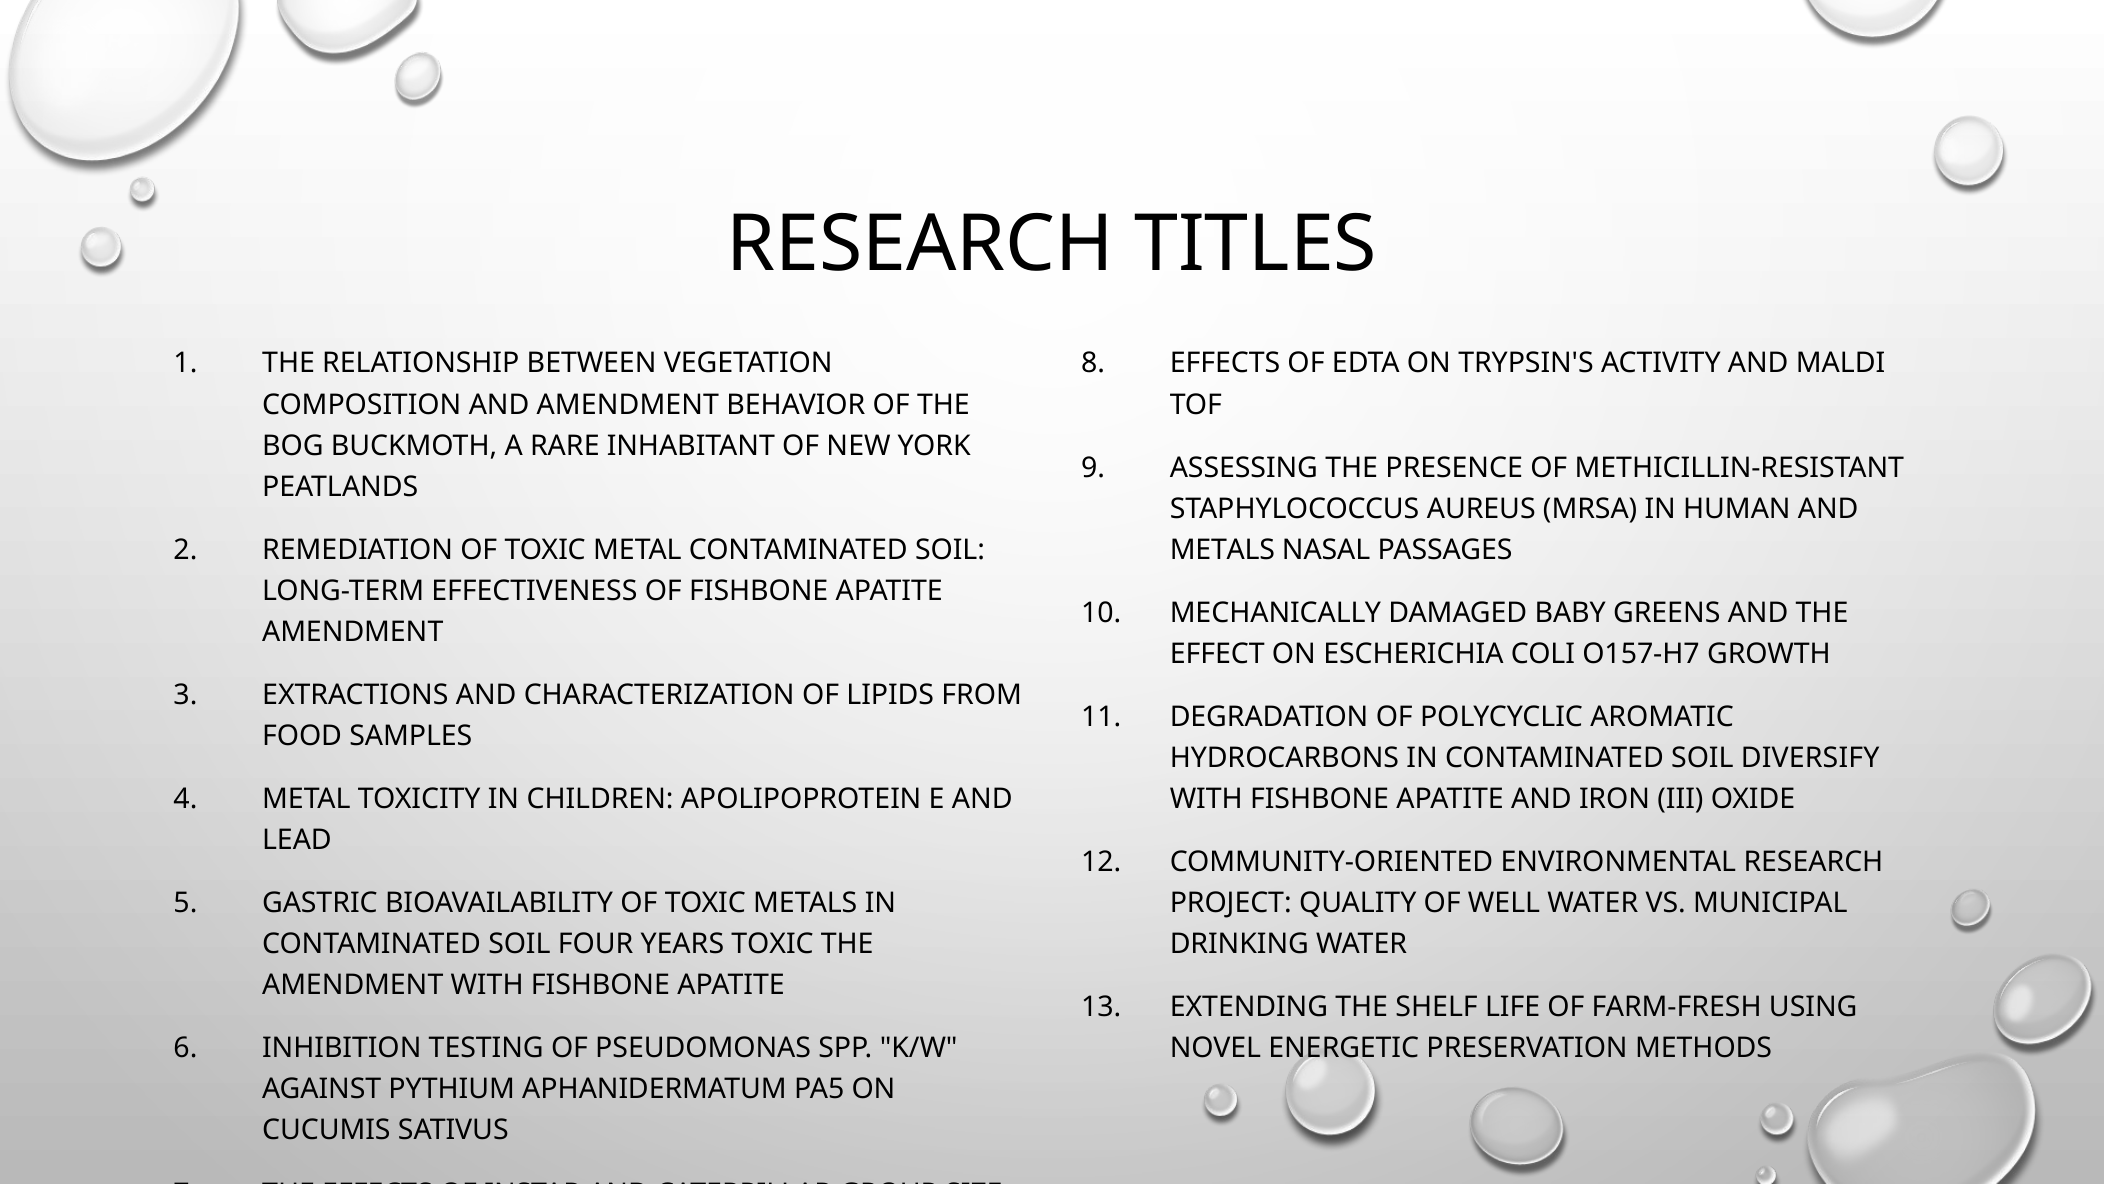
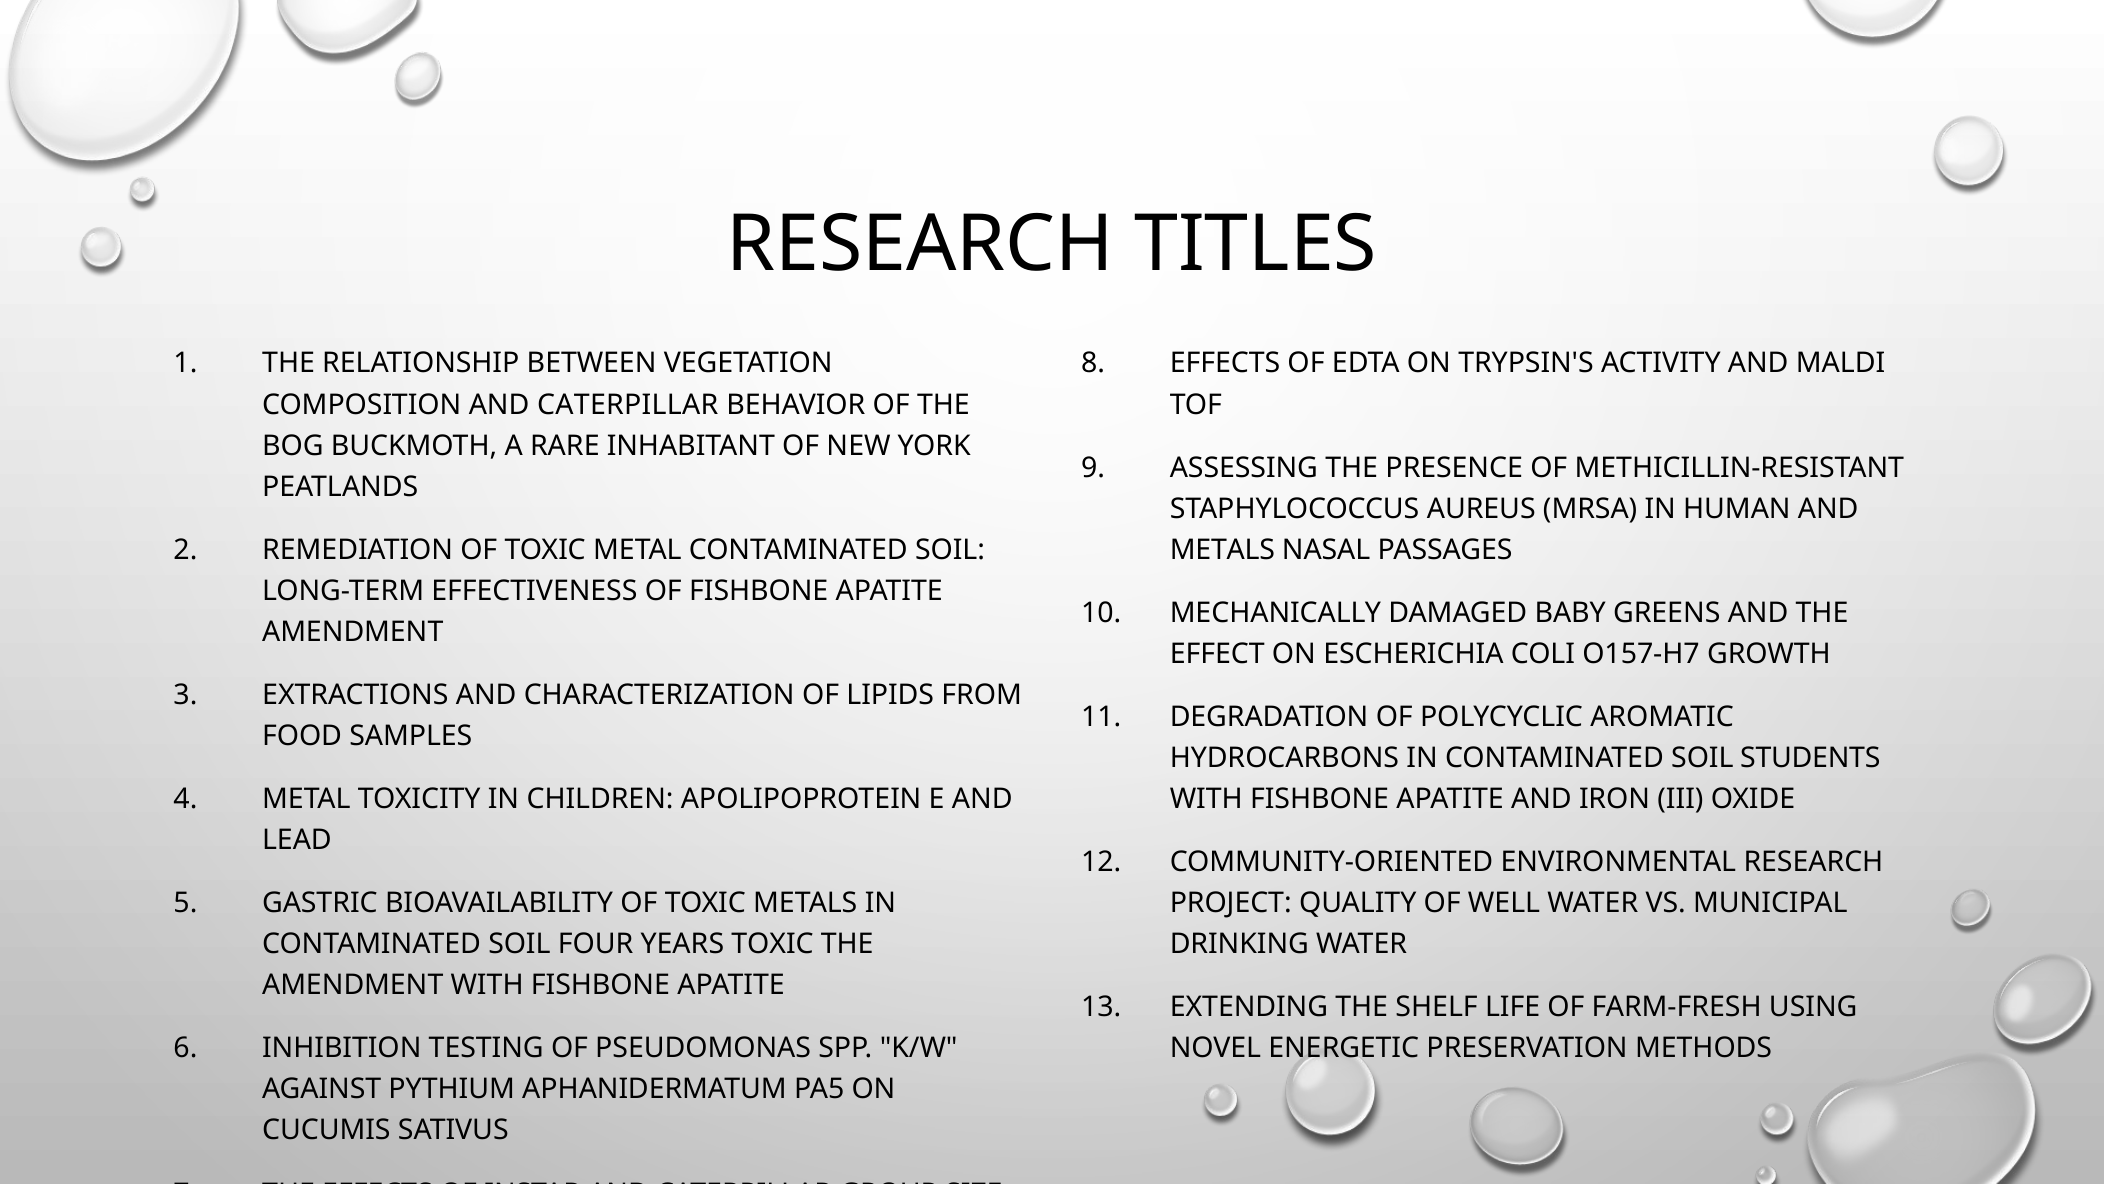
COMPOSITION AND AMENDMENT: AMENDMENT -> CATERPILLAR (628, 404)
DIVERSIFY: DIVERSIFY -> STUDENTS (1810, 758)
